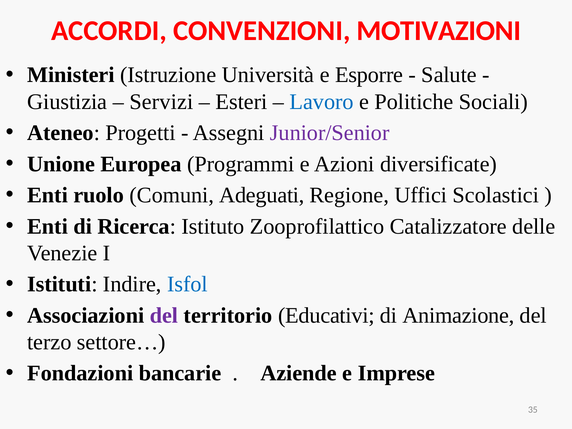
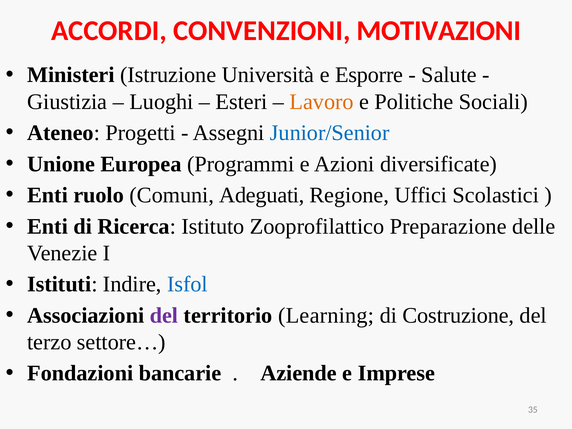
Servizi: Servizi -> Luoghi (161, 102)
Lavoro colour: blue -> orange (322, 102)
Junior/Senior colour: purple -> blue (330, 133)
Catalizzatore: Catalizzatore -> Preparazione (448, 226)
Educativi: Educativi -> Learning (326, 315)
Animazione: Animazione -> Costruzione (458, 315)
